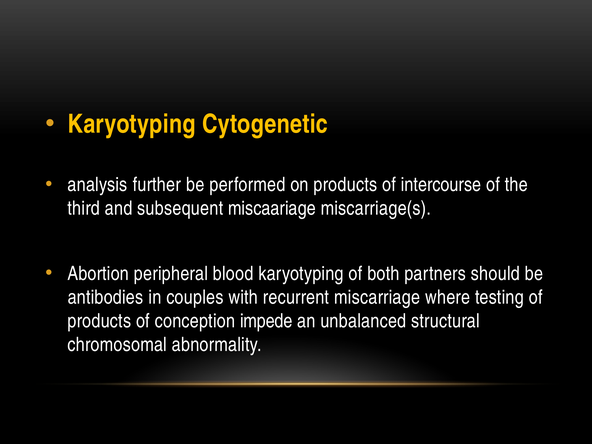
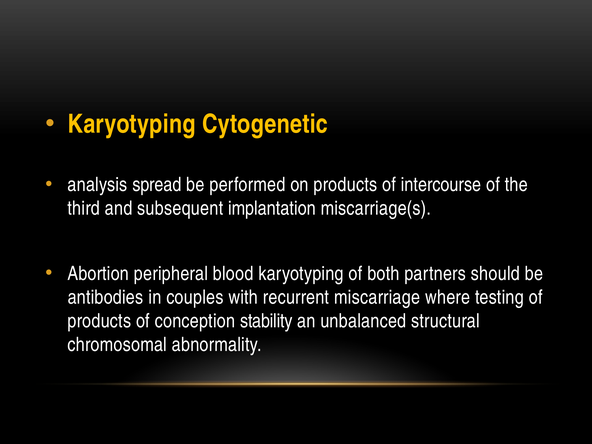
further: further -> spread (157, 185)
miscaariage: miscaariage -> implantation (272, 208)
impede: impede -> stability (266, 321)
